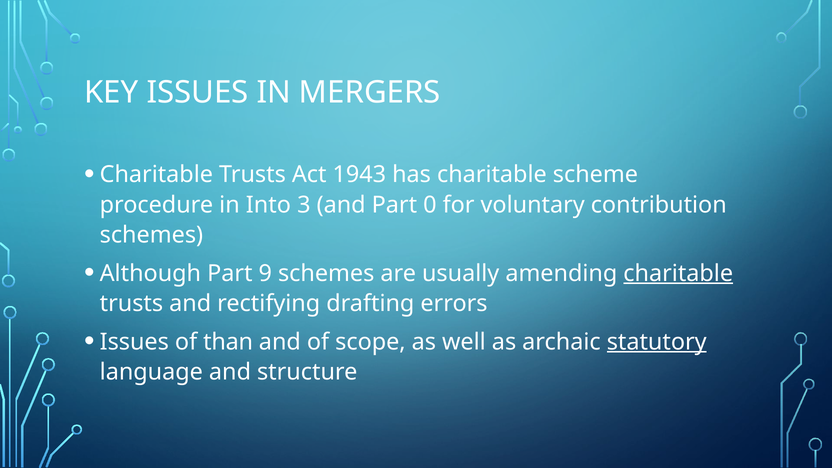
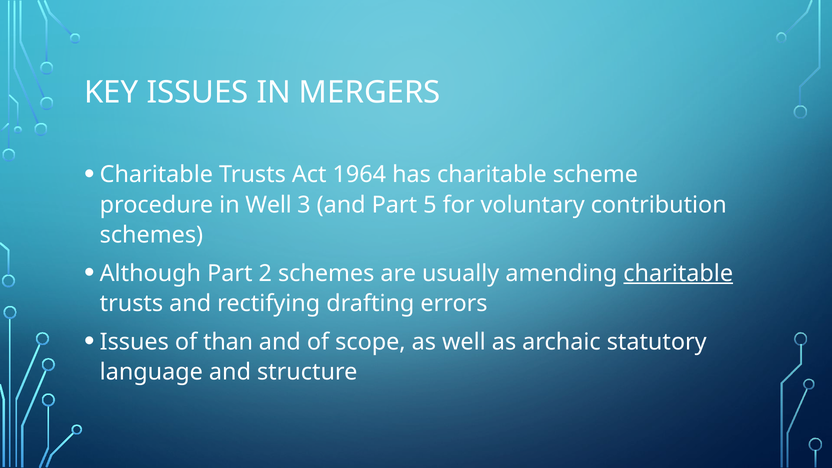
1943: 1943 -> 1964 (359, 175)
in Into: Into -> Well (269, 205)
0: 0 -> 5 (430, 205)
9: 9 -> 2 (265, 273)
statutory underline: present -> none (657, 342)
